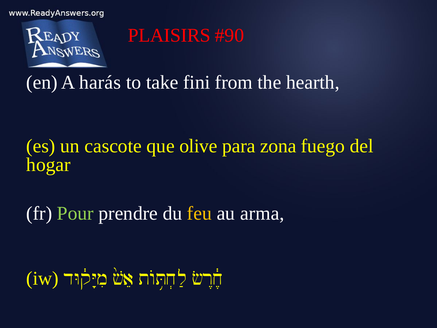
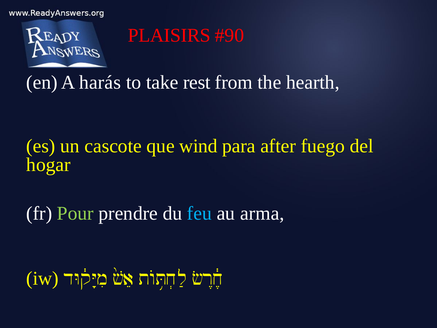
fini: fini -> rest (197, 83)
olive: olive -> wind (198, 146)
zona: zona -> after (278, 146)
feu colour: yellow -> light blue (199, 213)
